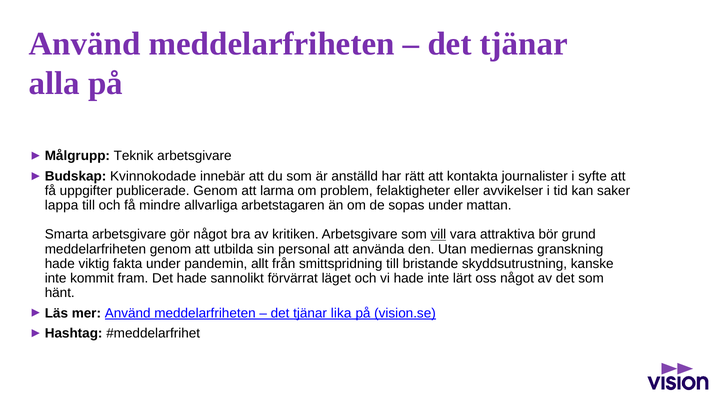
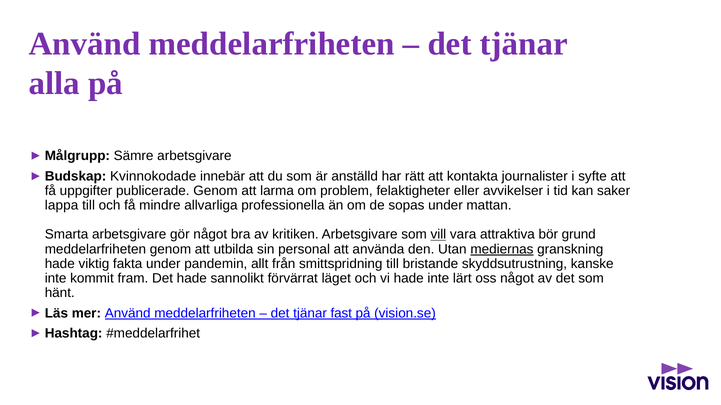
Teknik: Teknik -> Sämre (134, 156)
arbetstagaren: arbetstagaren -> professionella (283, 206)
mediernas underline: none -> present (502, 249)
lika: lika -> fast (341, 314)
